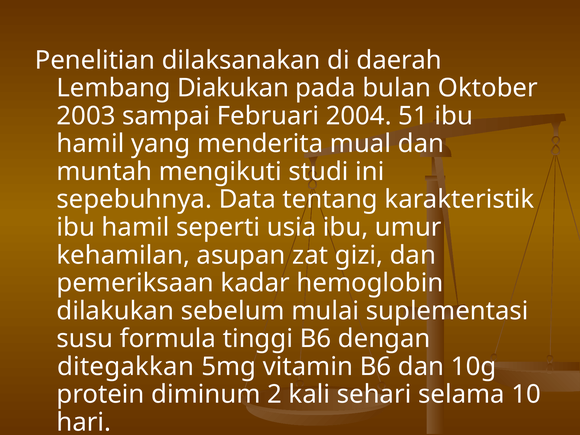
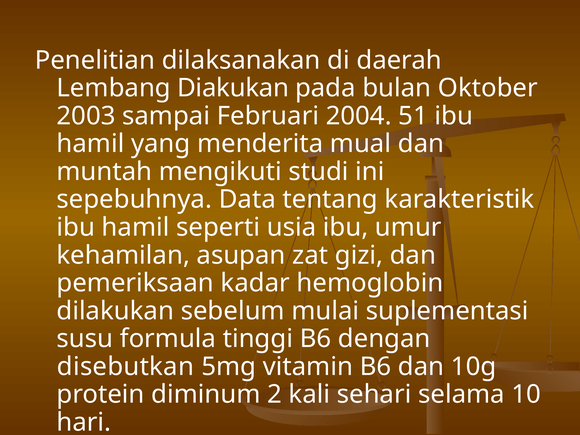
ditegakkan: ditegakkan -> disebutkan (125, 367)
